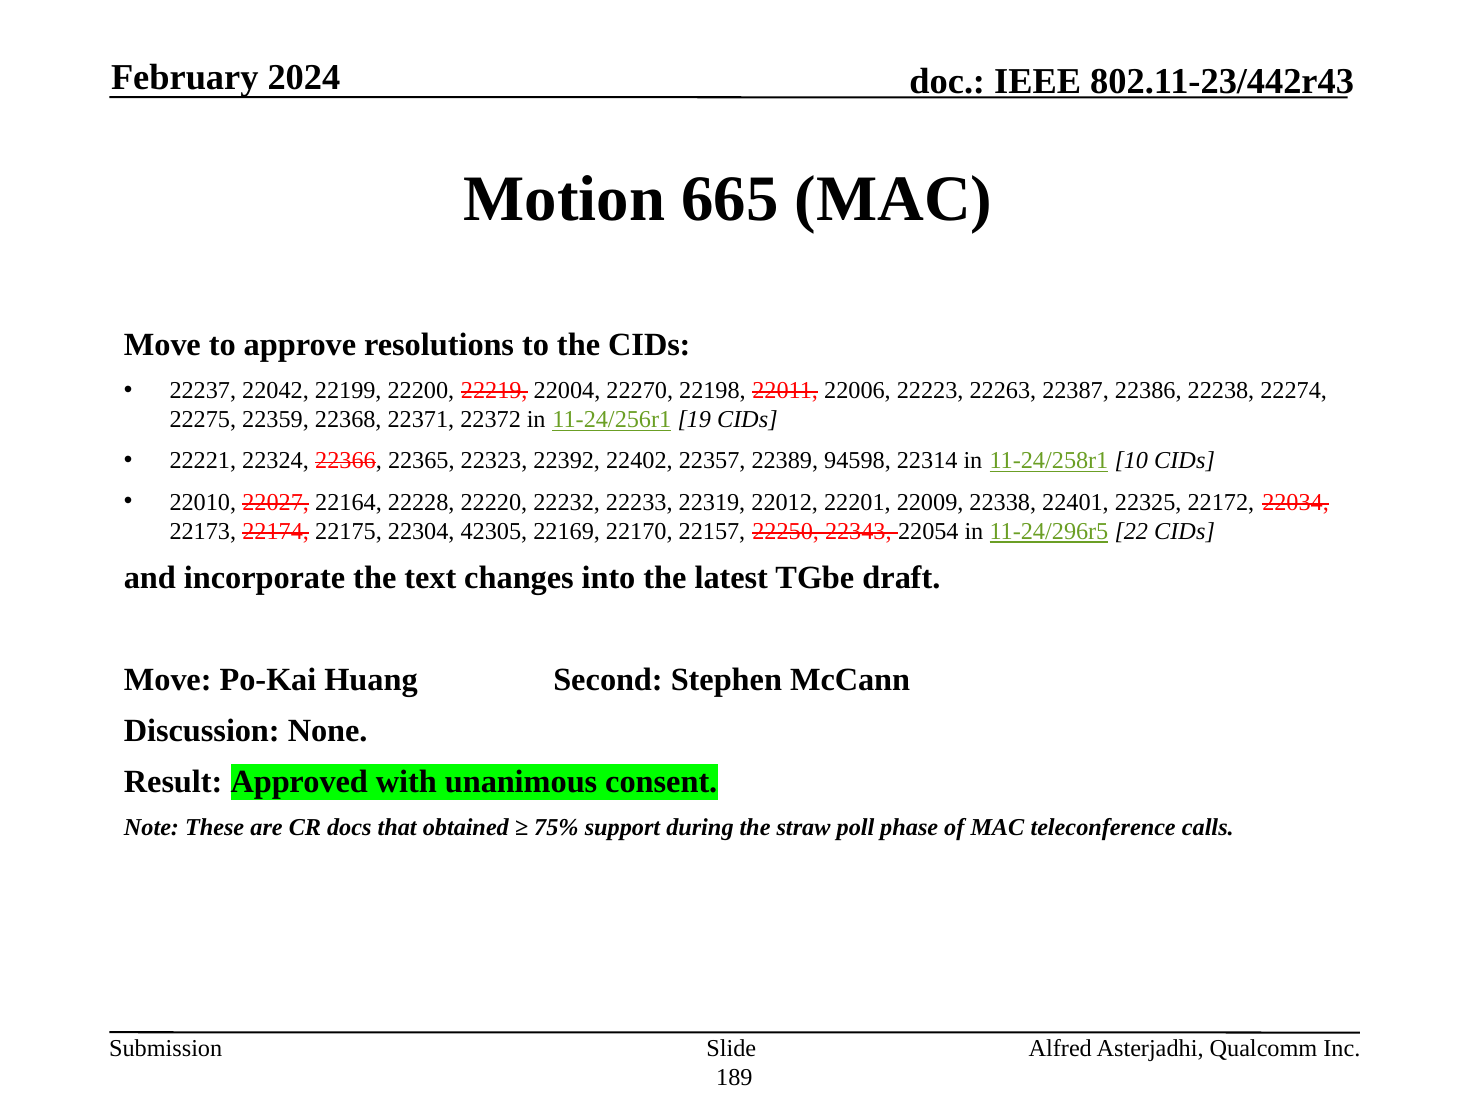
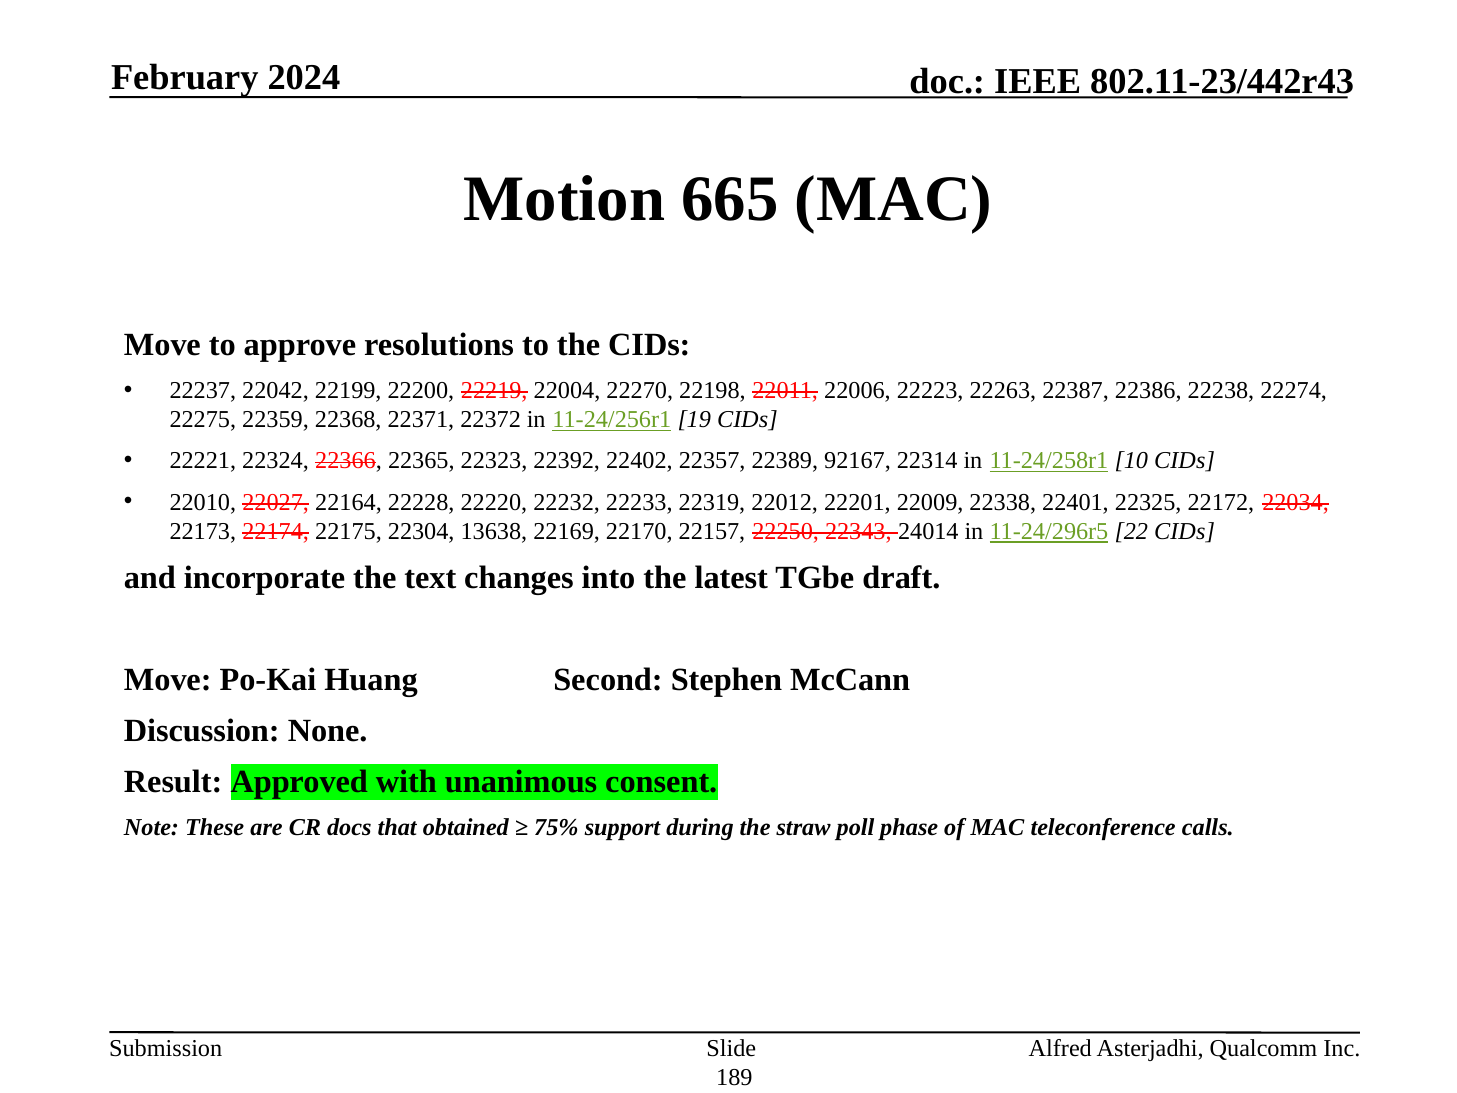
94598: 94598 -> 92167 (858, 461)
42305: 42305 -> 13638 (494, 531)
22054: 22054 -> 24014 (928, 531)
